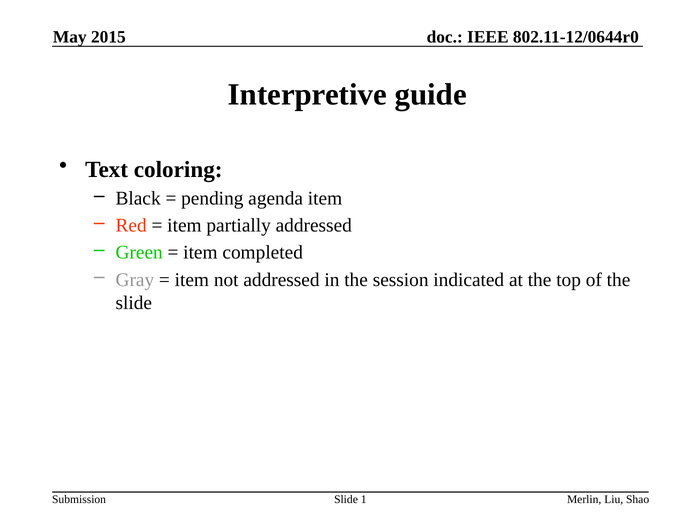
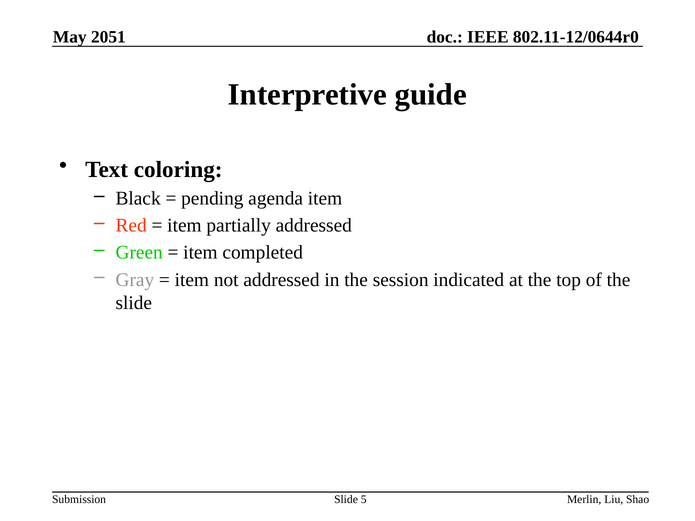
2015: 2015 -> 2051 (108, 37)
1: 1 -> 5 (364, 500)
